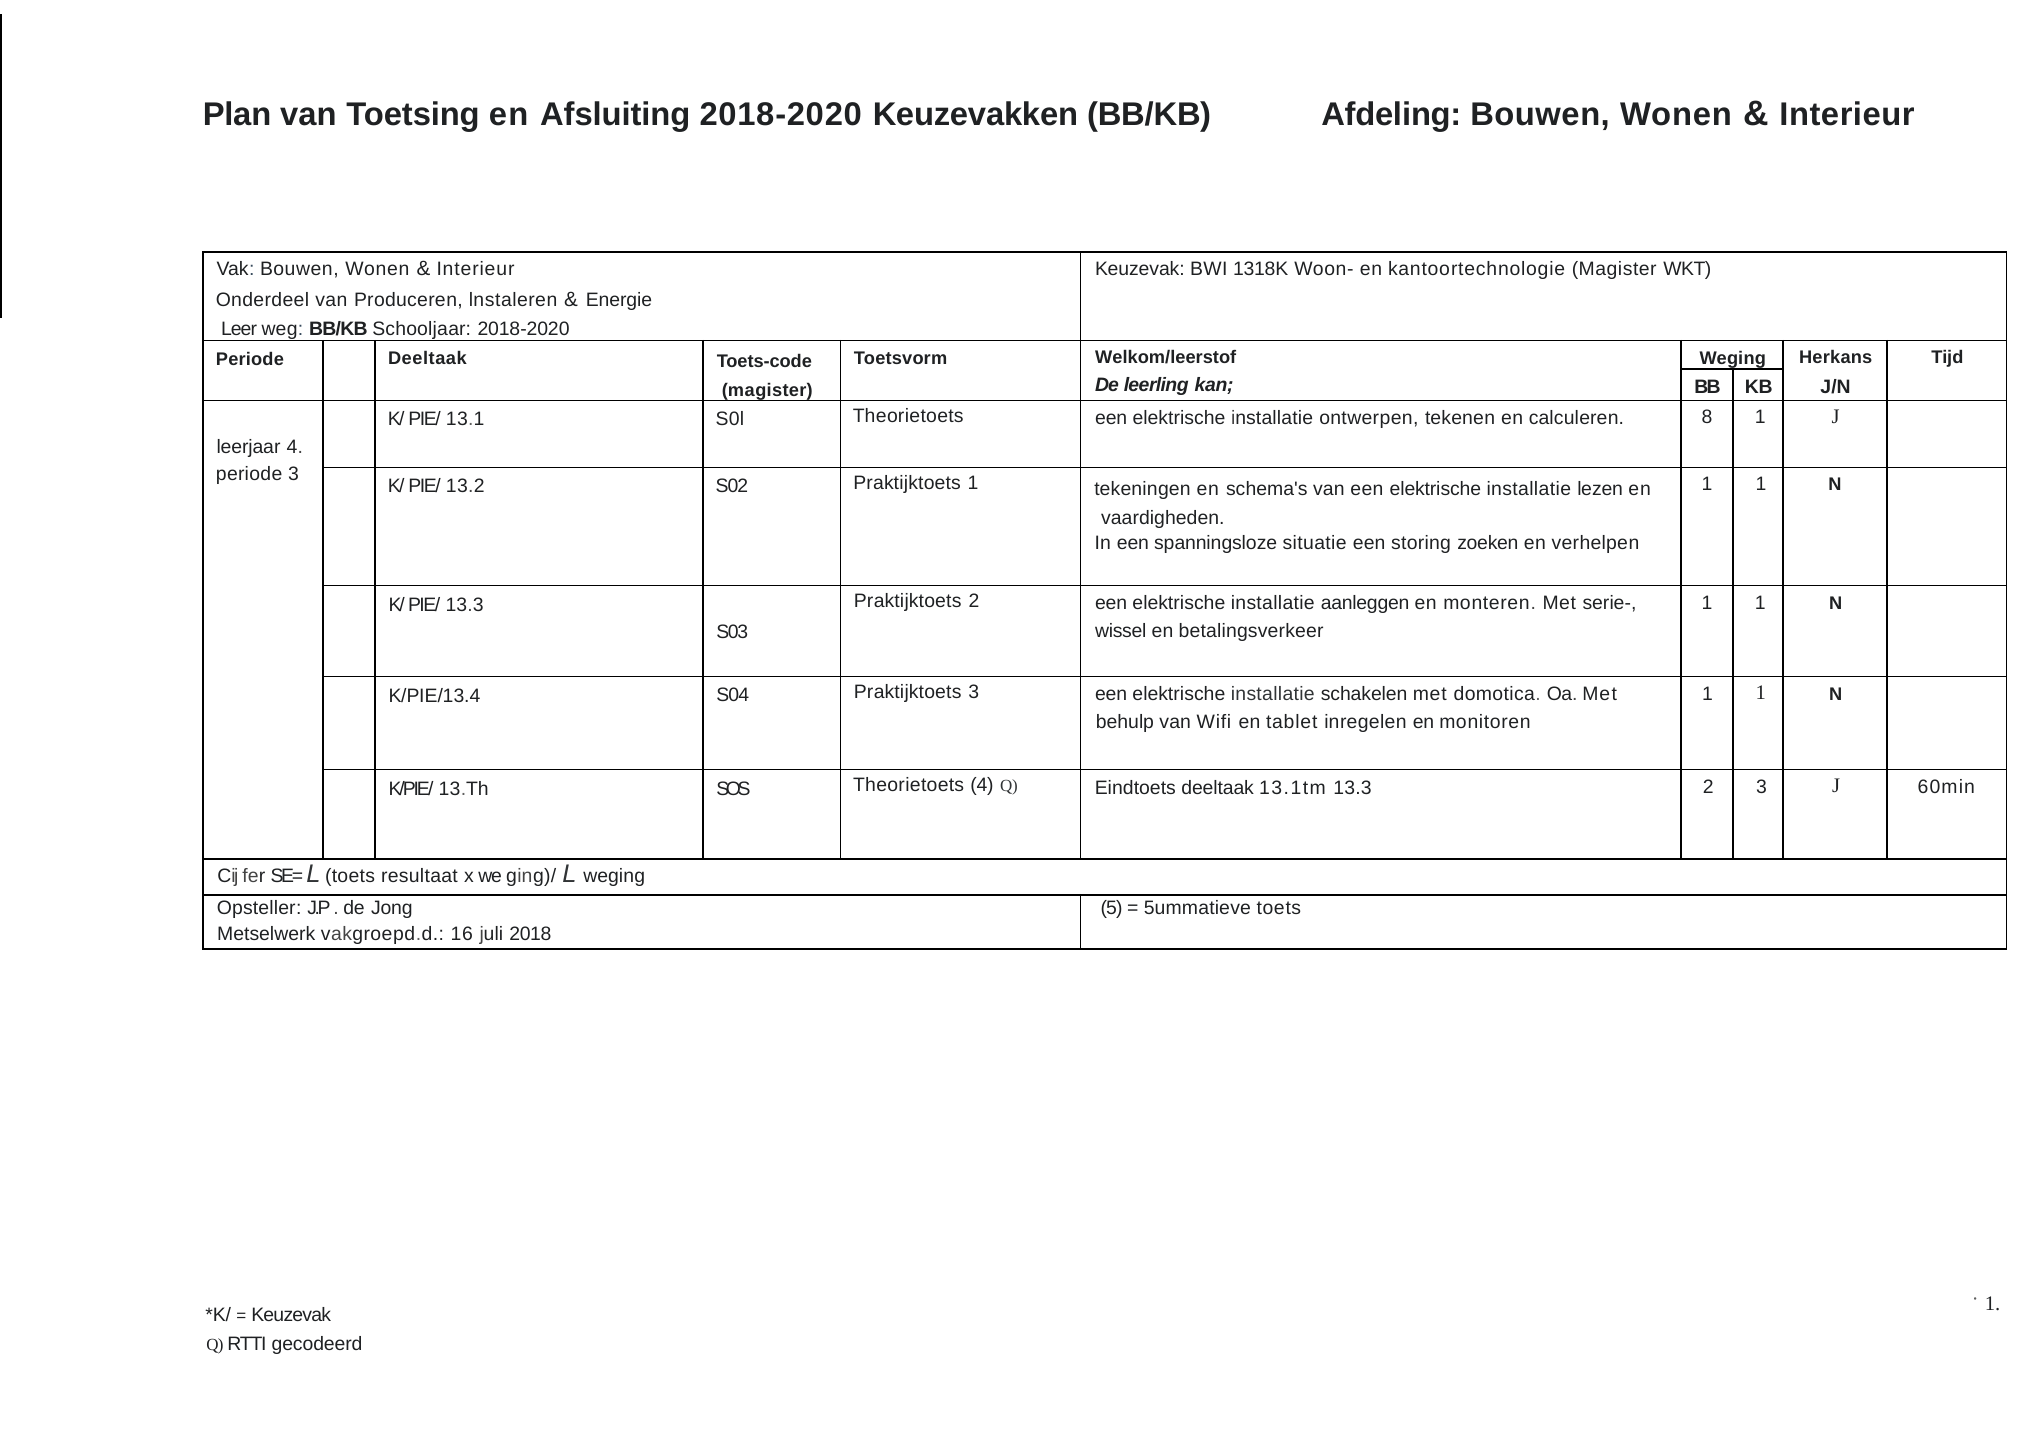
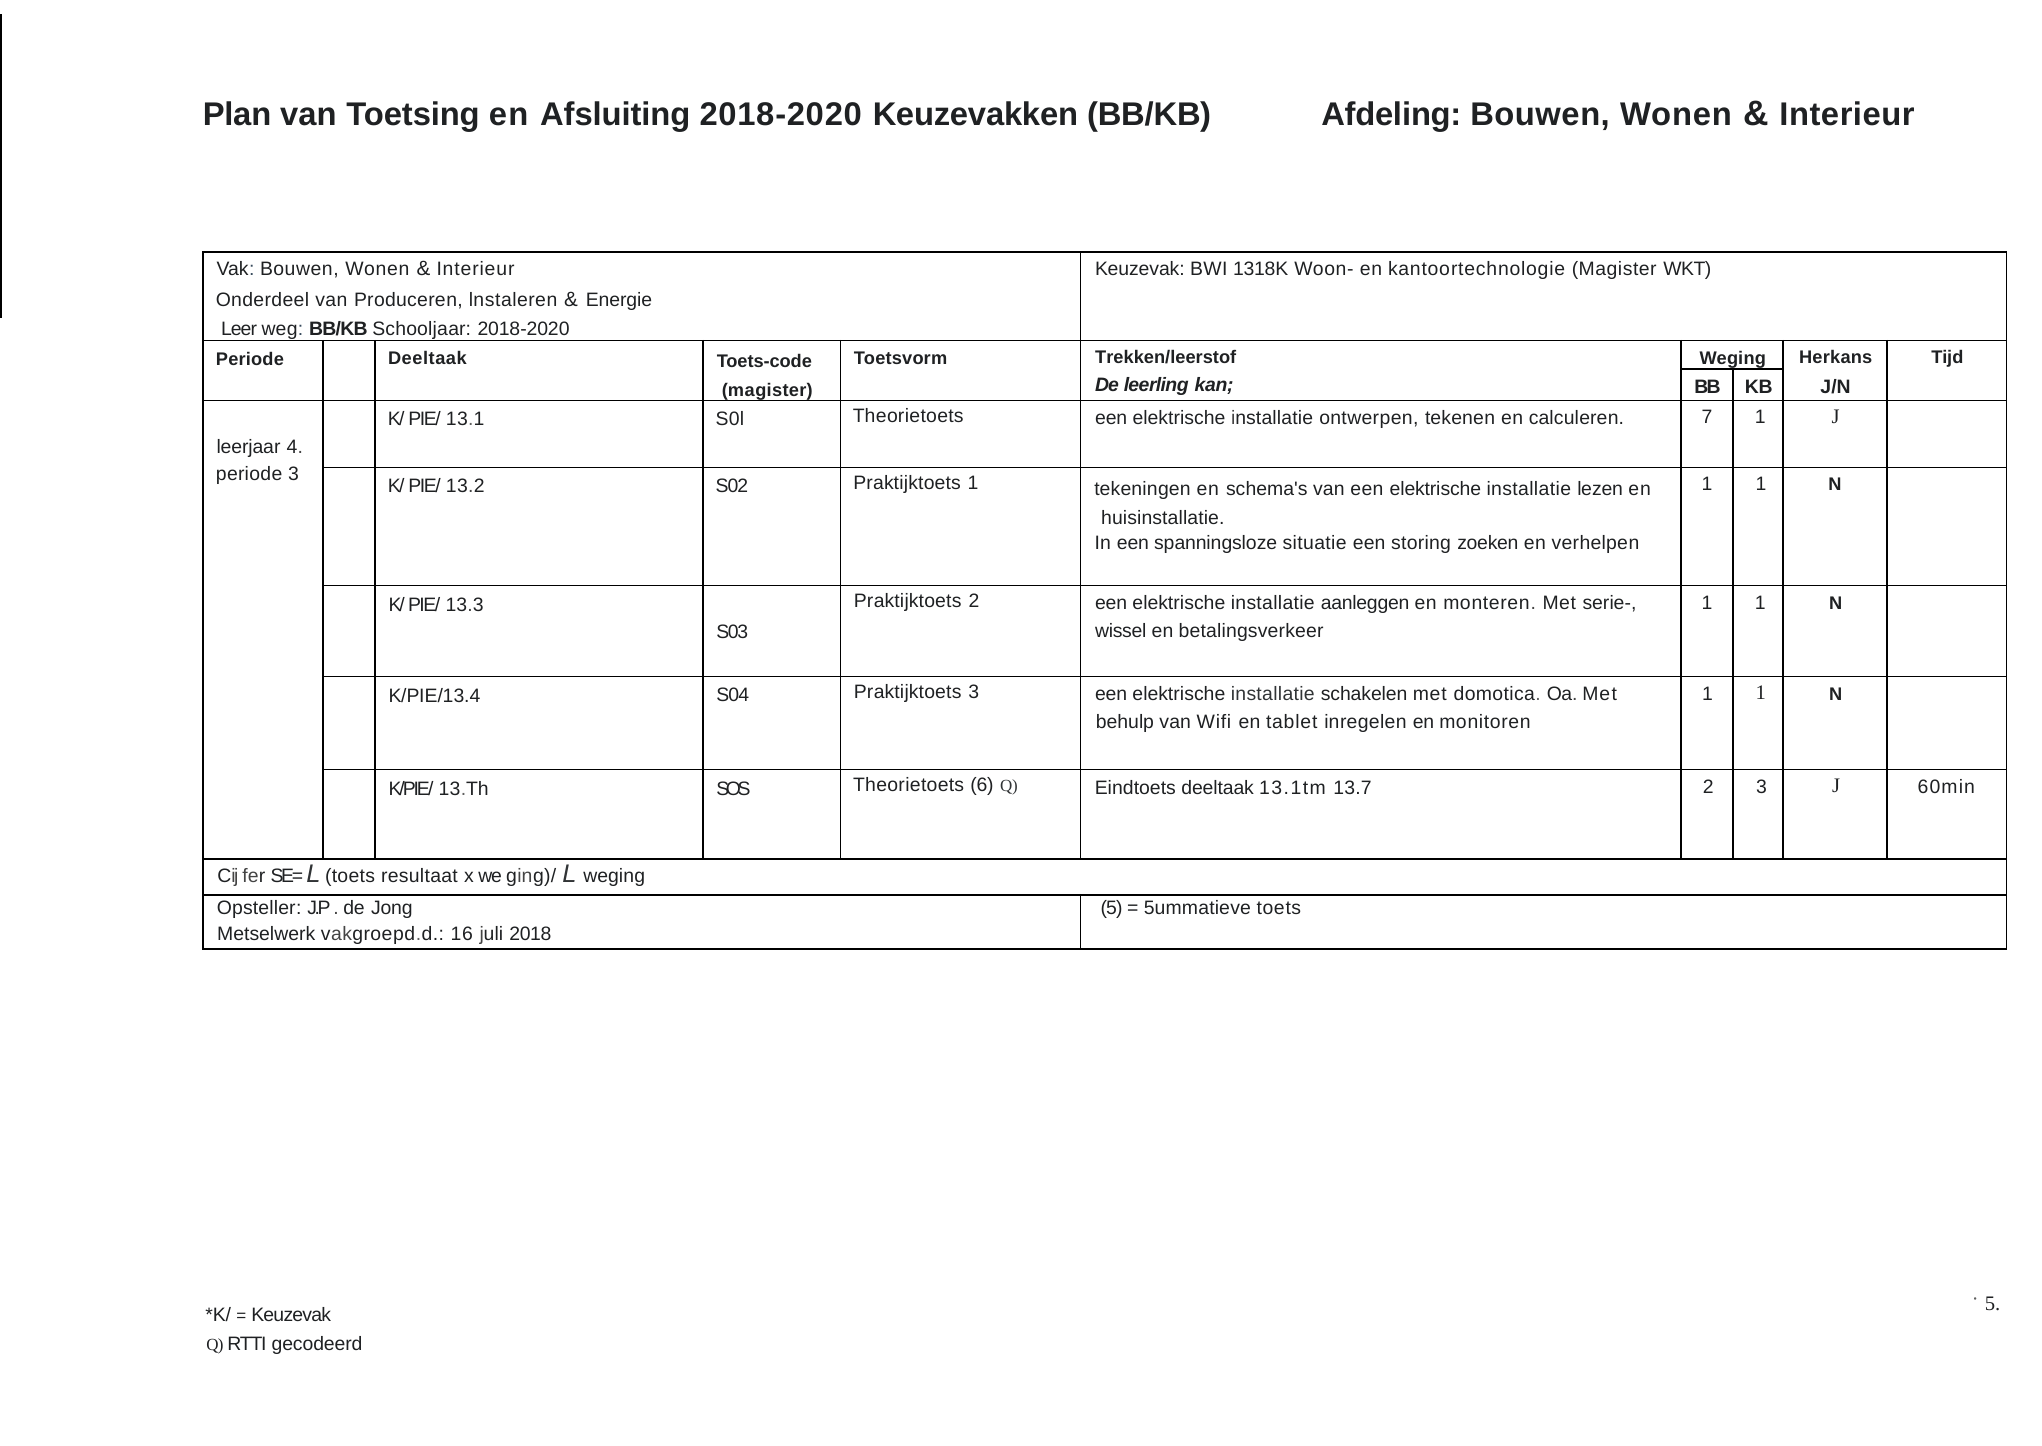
Welkom/leerstof: Welkom/leerstof -> Trekken/leerstof (1166, 358)
8: 8 -> 7 (1707, 417)
vaardigheden: vaardigheden -> huisinstallatie (1163, 518)
Theorietoets 4: 4 -> 6 (982, 785)
13.1tm 13.3: 13.3 -> 13.7 (1352, 788)
1: 1 -> 5 (1993, 1303)
